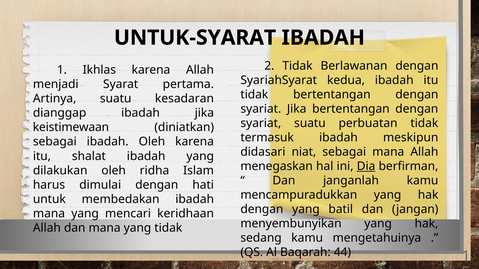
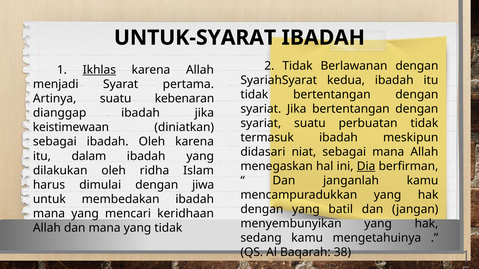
Ikhlas underline: none -> present (99, 70)
kesadaran: kesadaran -> kebenaran (185, 99)
shalat: shalat -> dalam (89, 156)
hati: hati -> jiwa (203, 185)
44: 44 -> 38 (342, 253)
